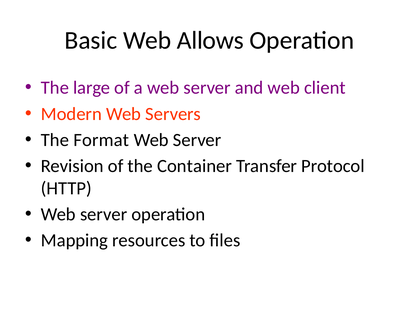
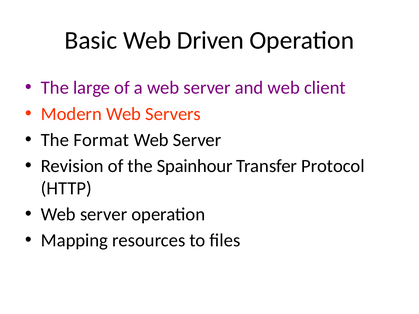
Allows: Allows -> Driven (210, 41)
Container: Container -> Spainhour (195, 166)
